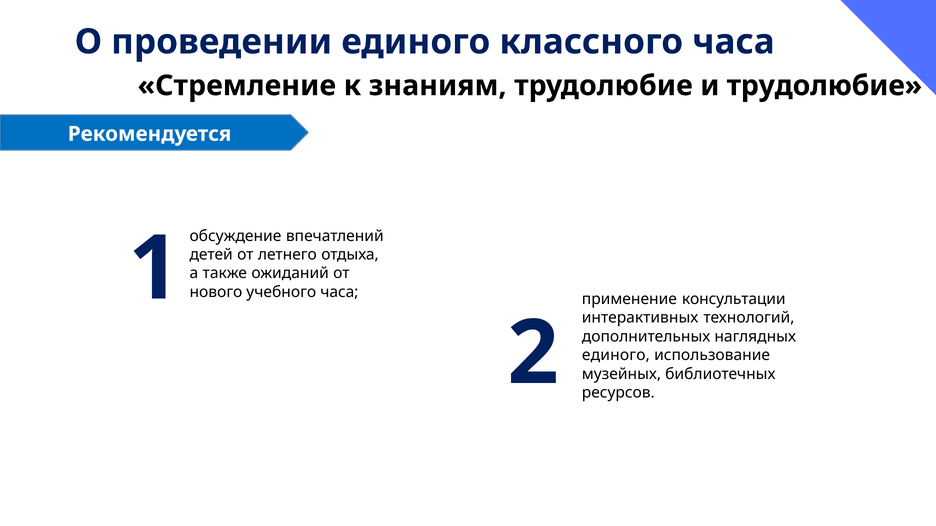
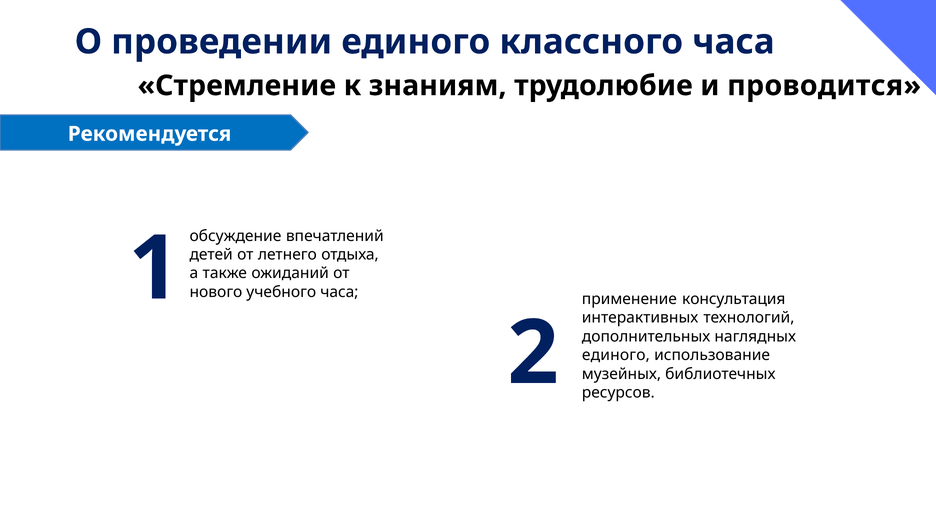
и трудолюбие: трудолюбие -> проводится (824, 86)
консультации: консультации -> консультация (734, 299)
